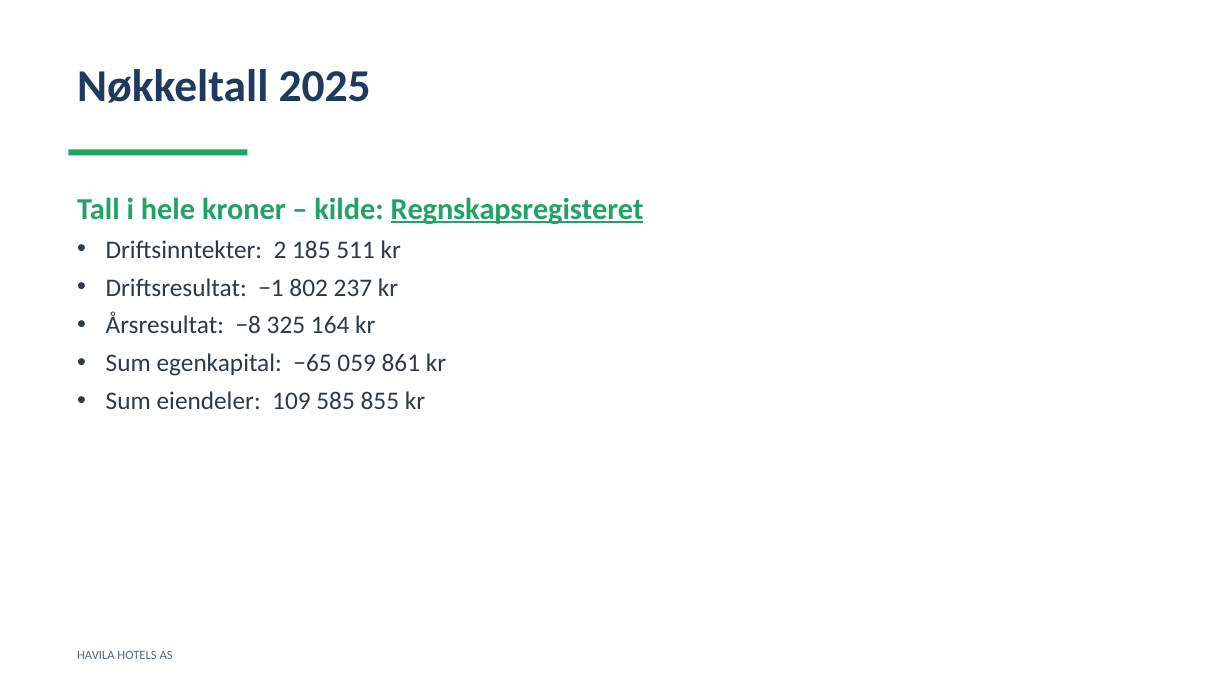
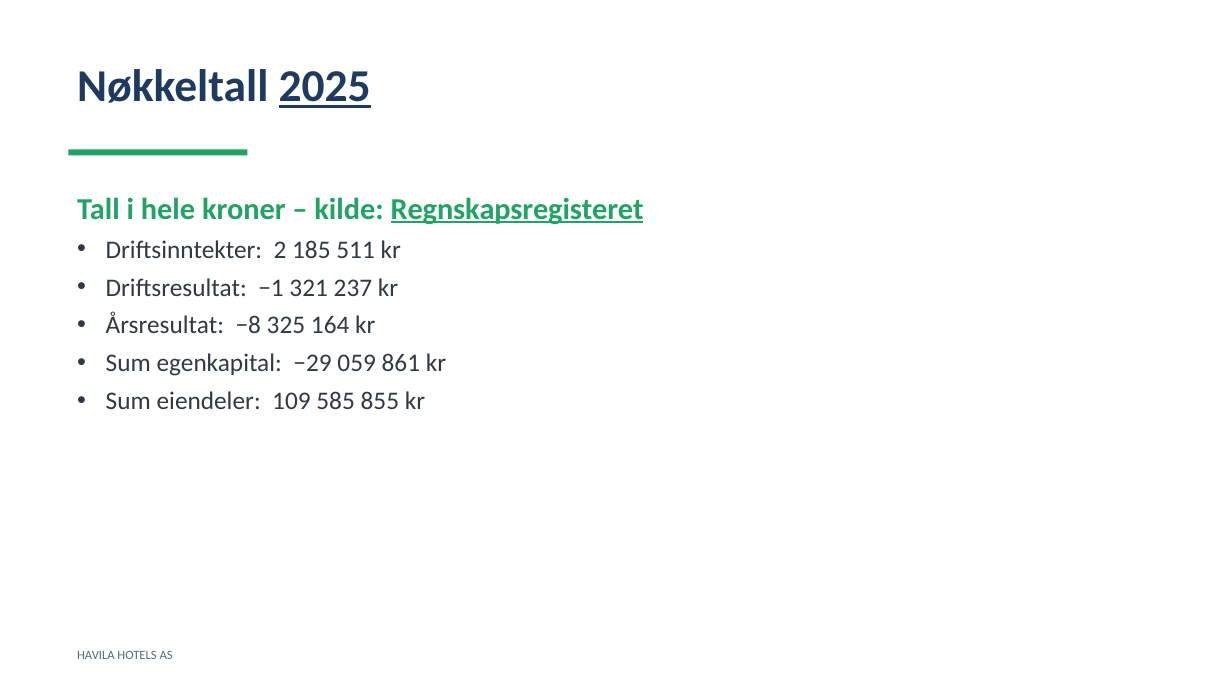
2025 underline: none -> present (325, 87)
802: 802 -> 321 (309, 288)
−65: −65 -> −29 (313, 364)
